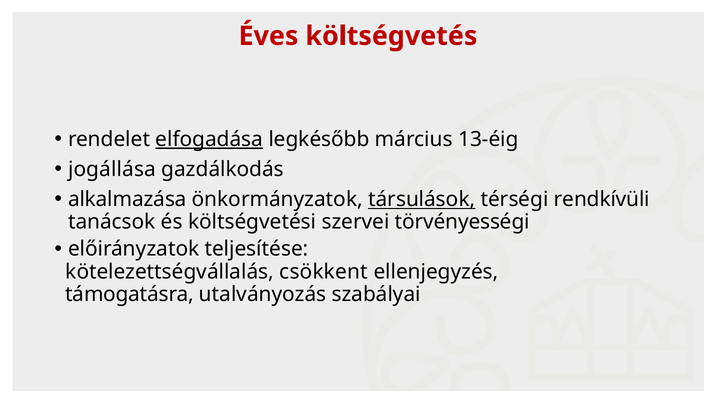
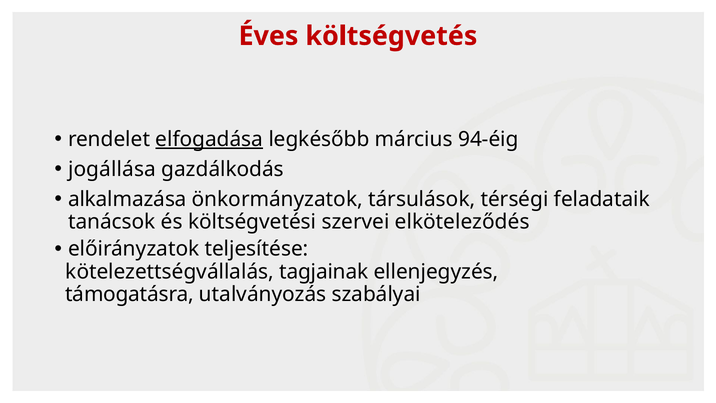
13-éig: 13-éig -> 94-éig (488, 139)
társulások underline: present -> none (422, 199)
rendkívüli: rendkívüli -> feladataik (602, 199)
törvényességi: törvényességi -> elköteleződés (462, 222)
csökkent: csökkent -> tagjainak (324, 271)
